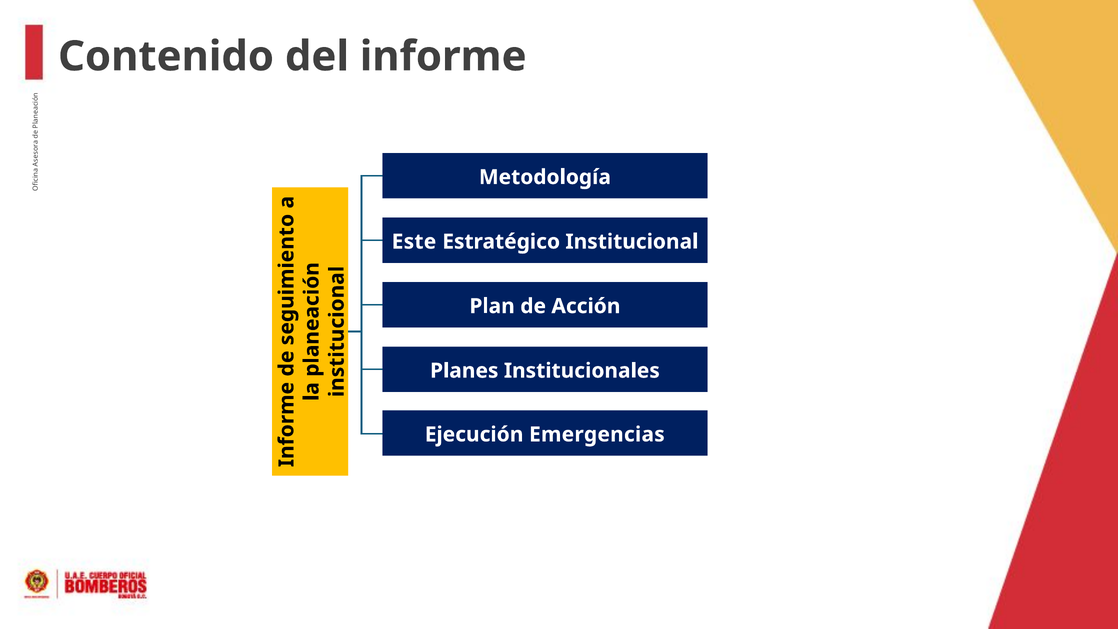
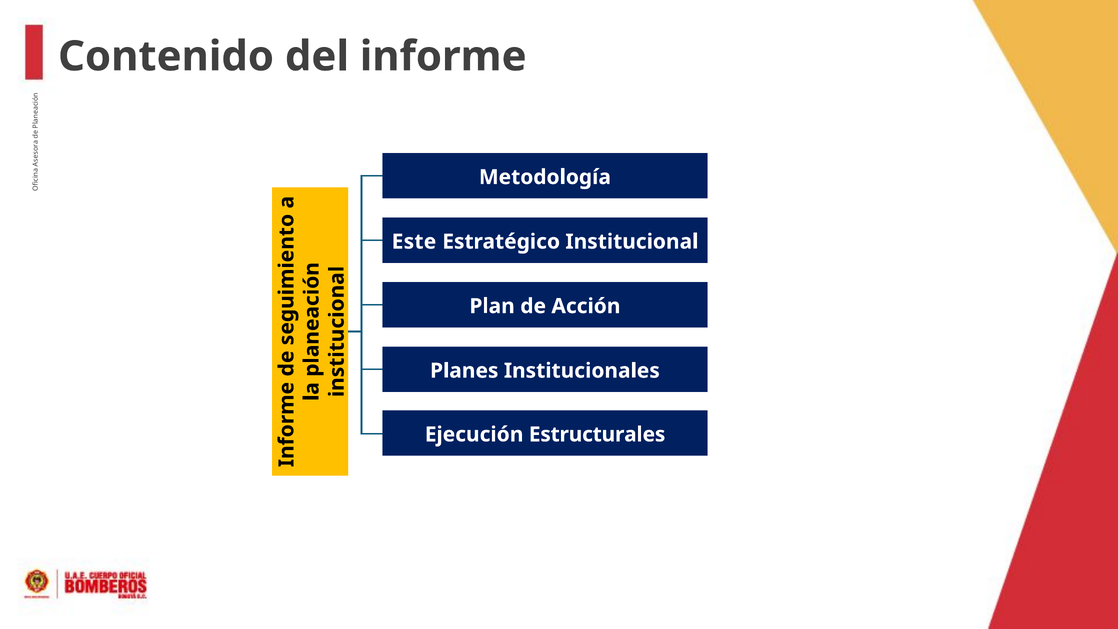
Emergencias: Emergencias -> Estructurales (597, 434)
